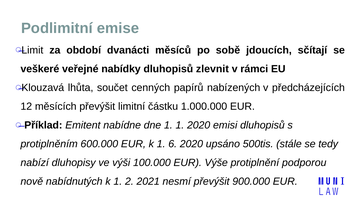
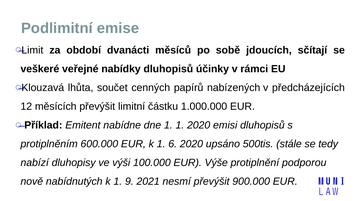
zlevnit: zlevnit -> účinky (212, 69)
2: 2 -> 9 (129, 181)
